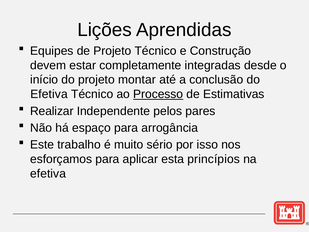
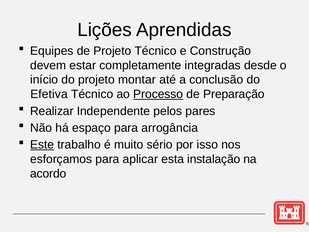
Estimativas: Estimativas -> Preparação (234, 94)
Este underline: none -> present (42, 145)
princípios: princípios -> instalação (214, 159)
efetiva: efetiva -> acordo (48, 173)
